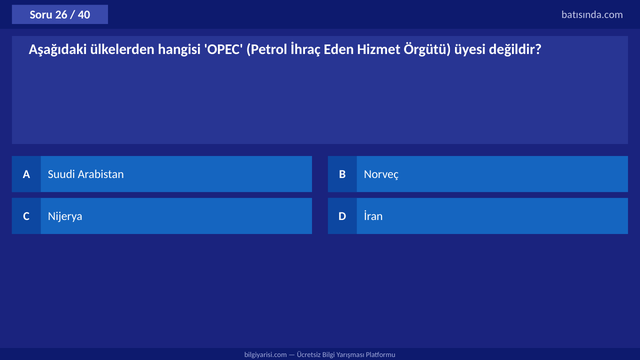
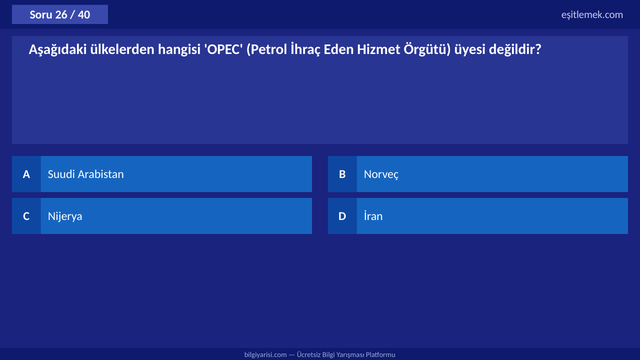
batısında.com: batısında.com -> eşitlemek.com (592, 15)
